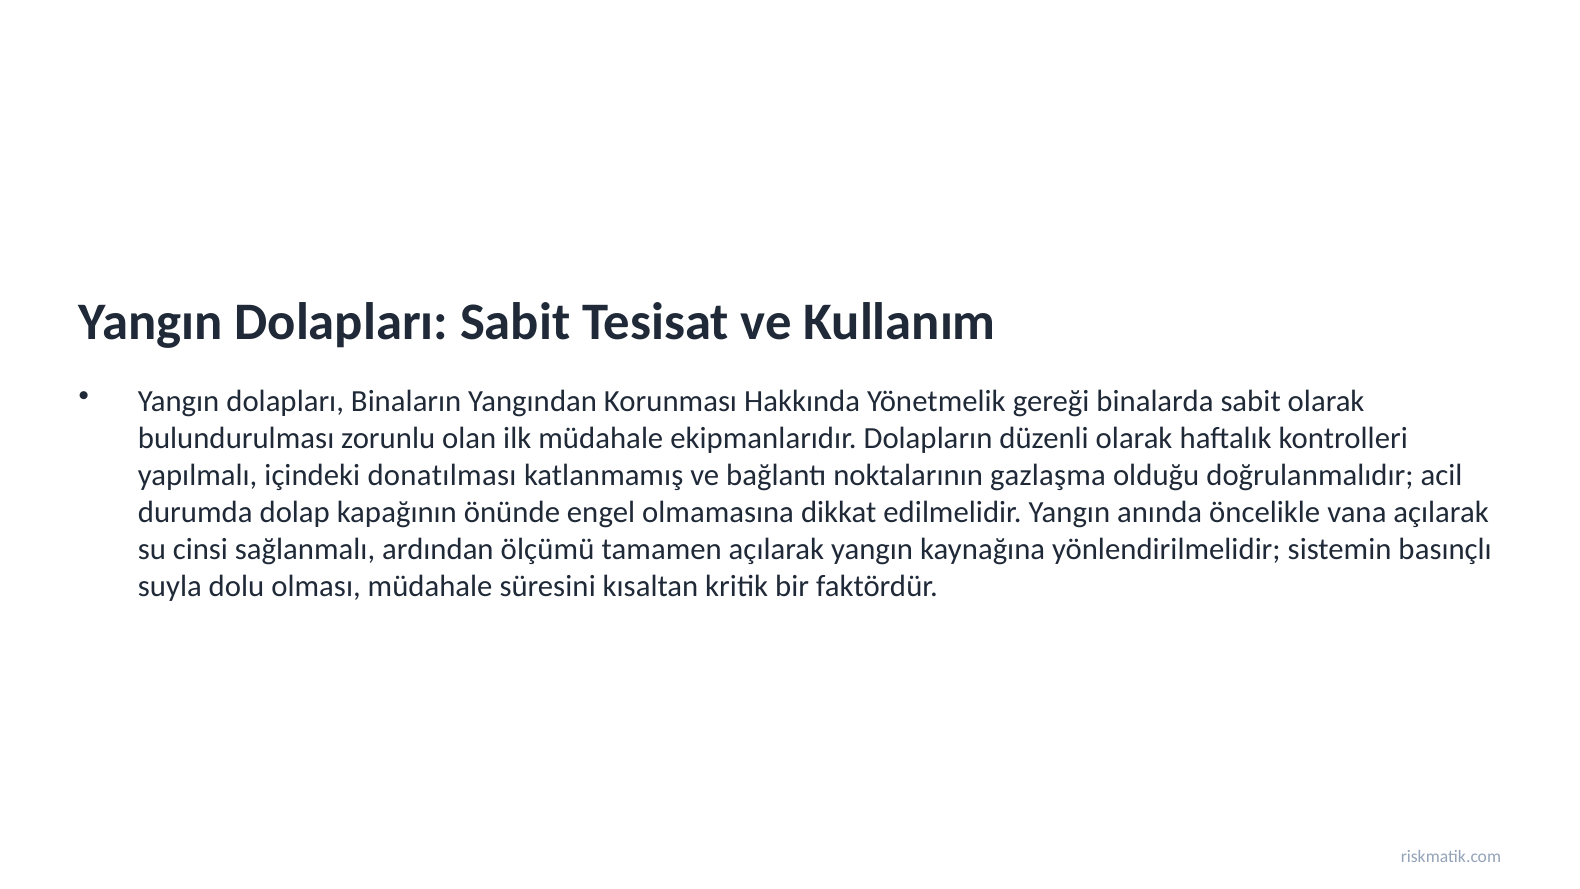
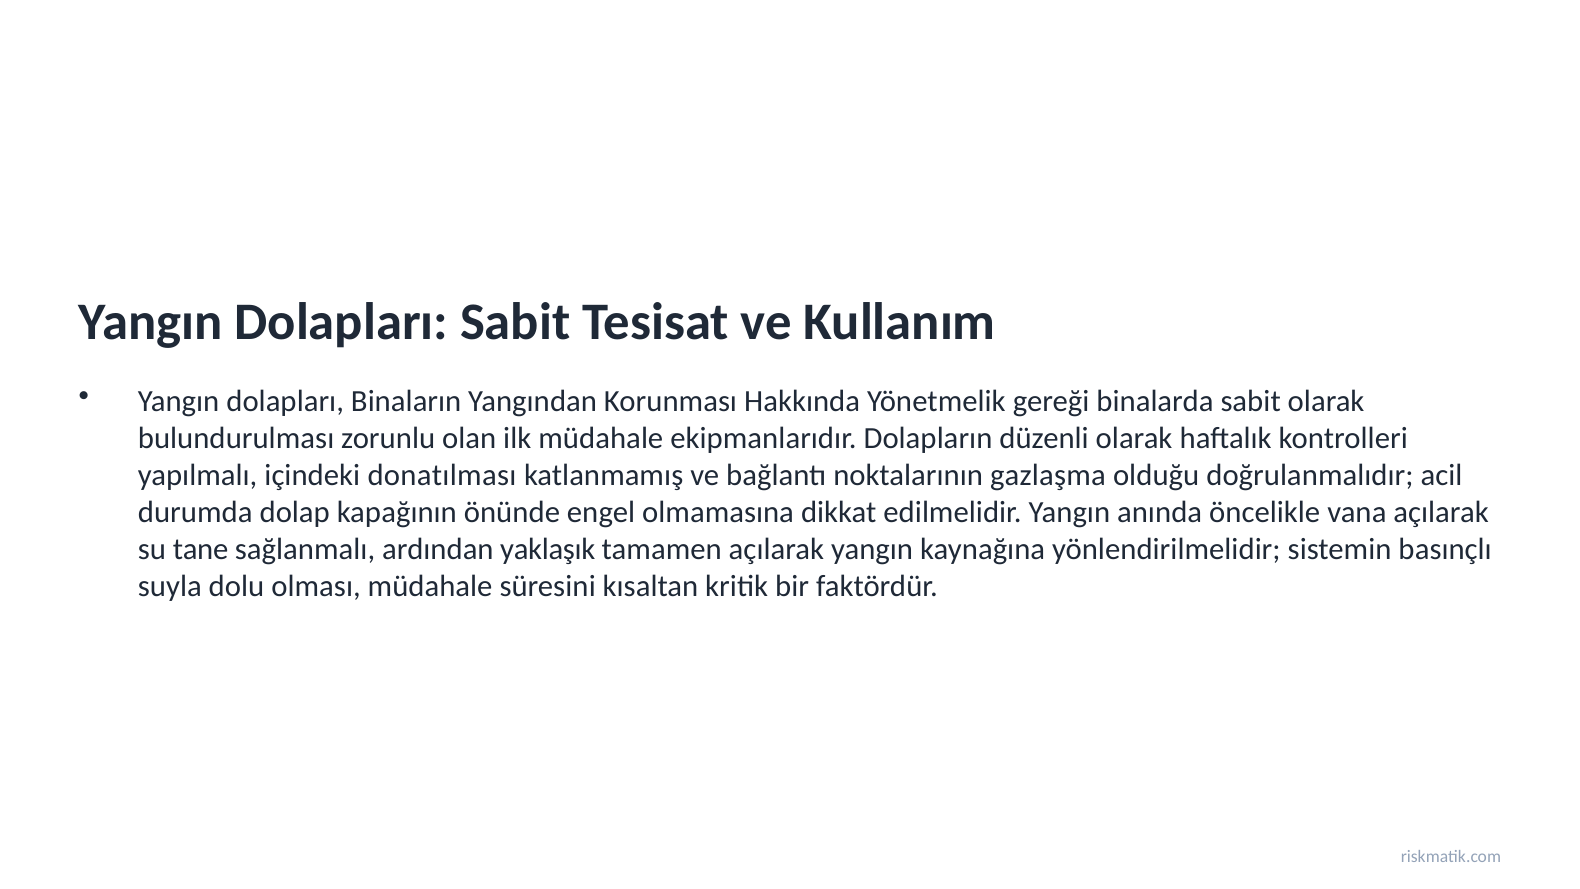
cinsi: cinsi -> tane (201, 549)
ölçümü: ölçümü -> yaklaşık (548, 549)
